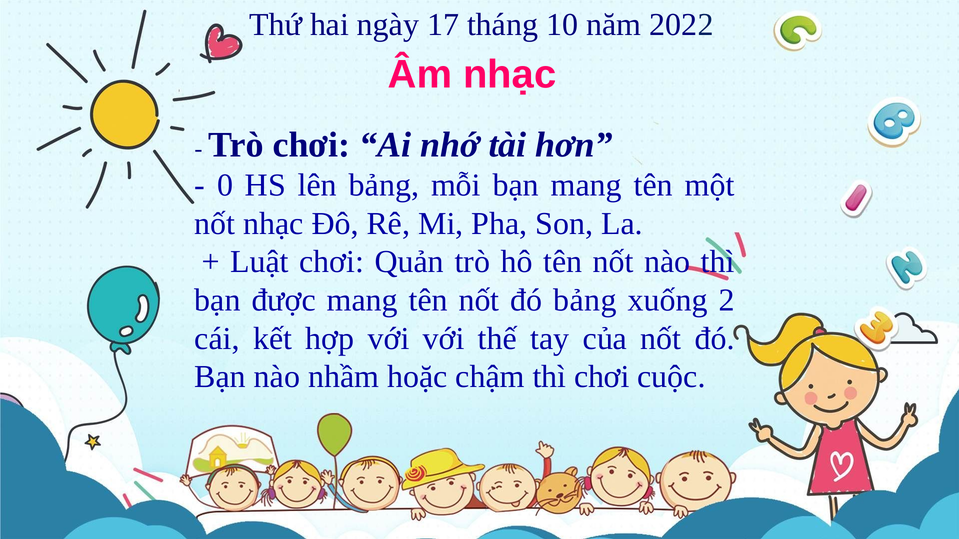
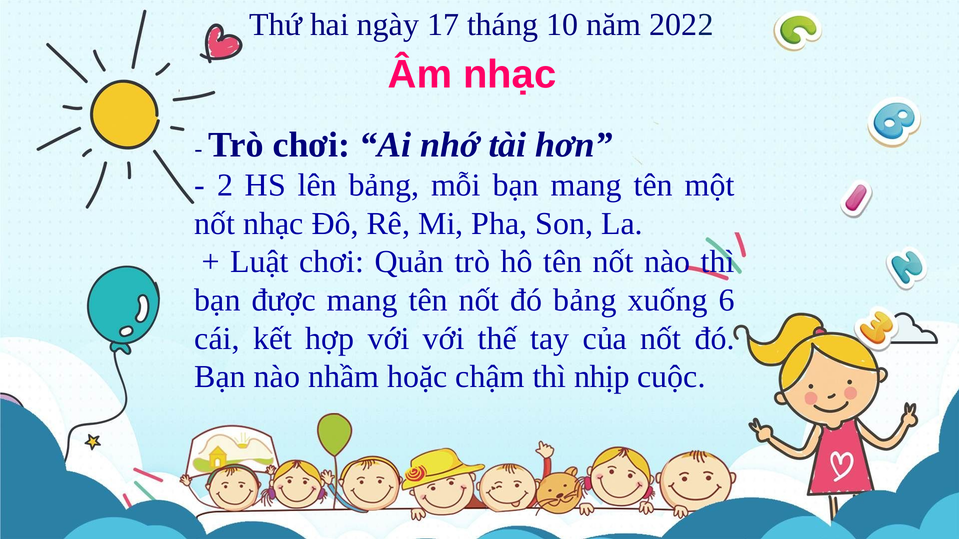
0: 0 -> 2 (225, 185)
2: 2 -> 6 (727, 300)
thì chơi: chơi -> nhịp (602, 377)
